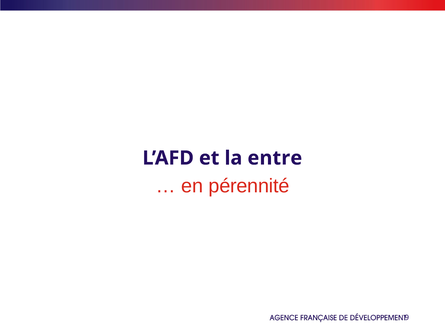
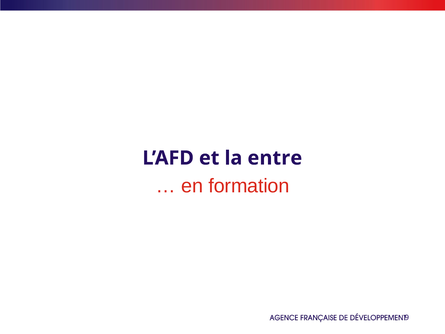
pérennité: pérennité -> formation (249, 186)
